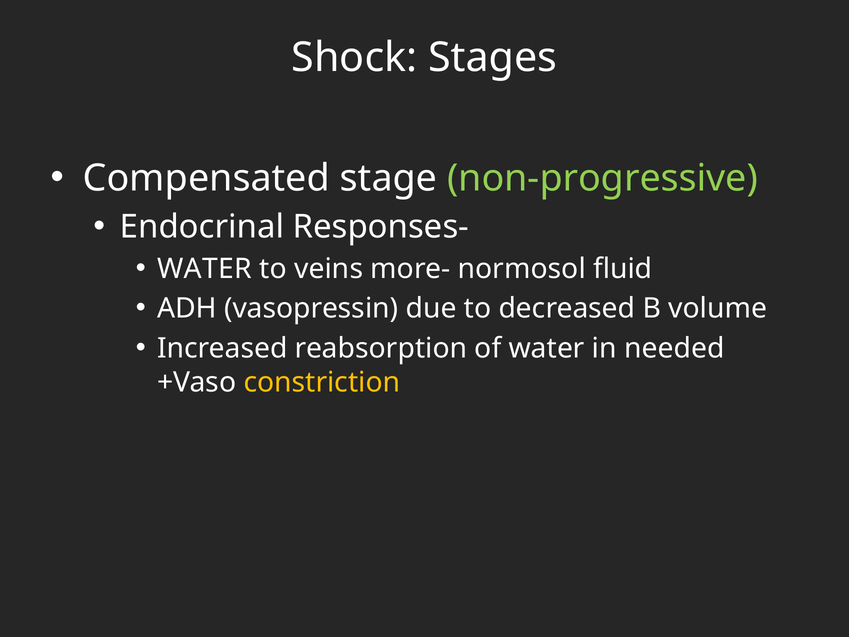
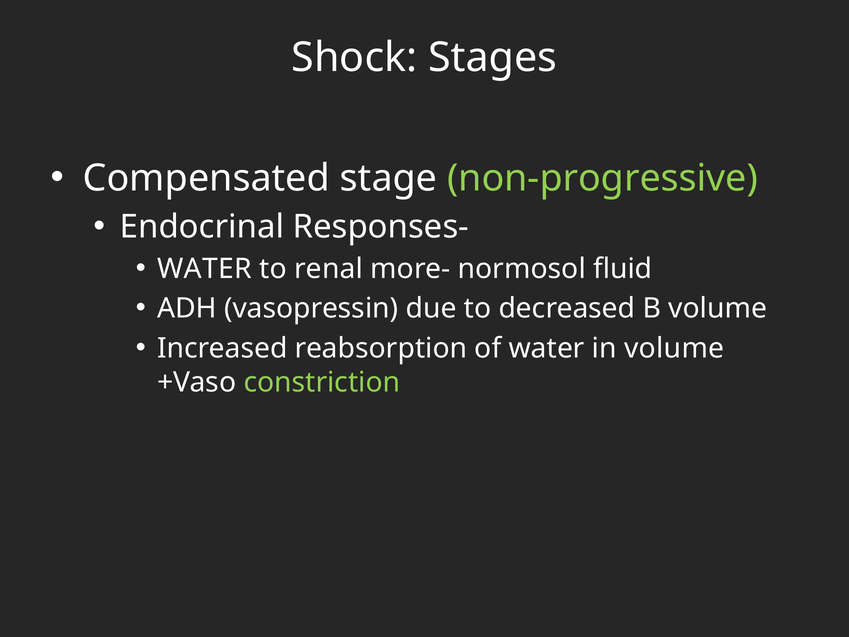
veins: veins -> renal (329, 269)
in needed: needed -> volume (674, 348)
constriction colour: yellow -> light green (322, 382)
